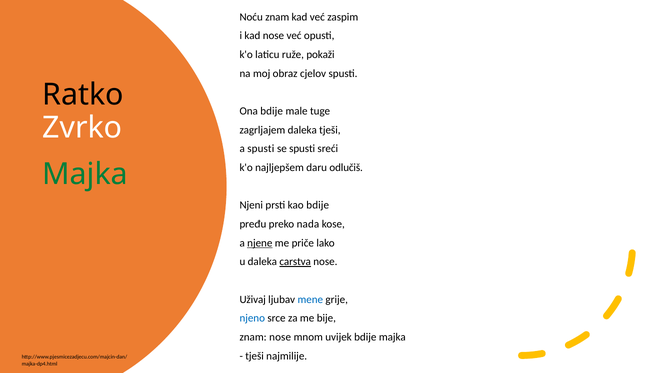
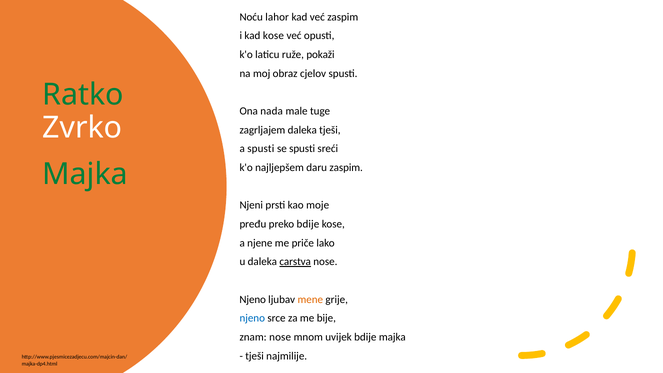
Noću znam: znam -> lahor (277, 17)
kad nose: nose -> kose (273, 36)
Ratko colour: black -> green (83, 95)
Ona bdije: bdije -> nada (272, 111)
daru odlučiš: odlučiš -> zaspim (346, 168)
kao bdije: bdije -> moje (318, 205)
preko nada: nada -> bdije (308, 224)
njene underline: present -> none (260, 243)
Uživaj: Uživaj -> Njeno (253, 299)
mene colour: blue -> orange (310, 299)
